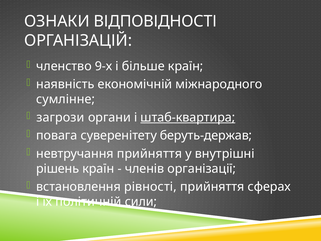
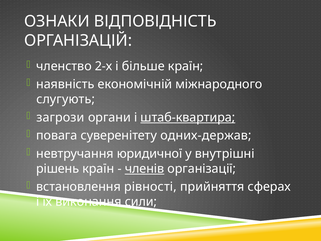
ВІДПОВІДНОСТІ: ВІДПОВІДНОСТІ -> ВІДПОВІДНІСТЬ (155, 21)
9-х: 9-х -> 2-х (104, 66)
сумлінне: сумлінне -> слугують (66, 99)
беруть-держав: беруть-держав -> одних-держав (206, 135)
невтручання прийняття: прийняття -> юридичної (150, 154)
членів underline: none -> present (144, 169)
політичній: політичній -> виконання (88, 202)
